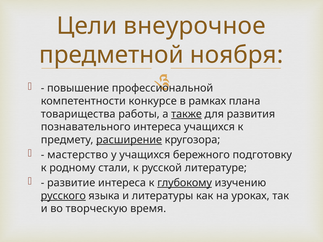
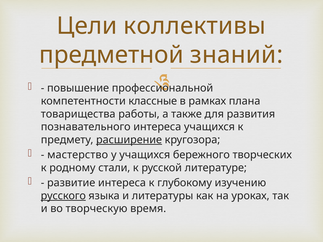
внеурочное: внеурочное -> коллективы (195, 26)
ноября: ноября -> знаний (236, 55)
конкурсе: конкурсе -> классные (153, 101)
также underline: present -> none (187, 114)
подготовку: подготовку -> творческих (262, 155)
глубокому underline: present -> none (185, 183)
